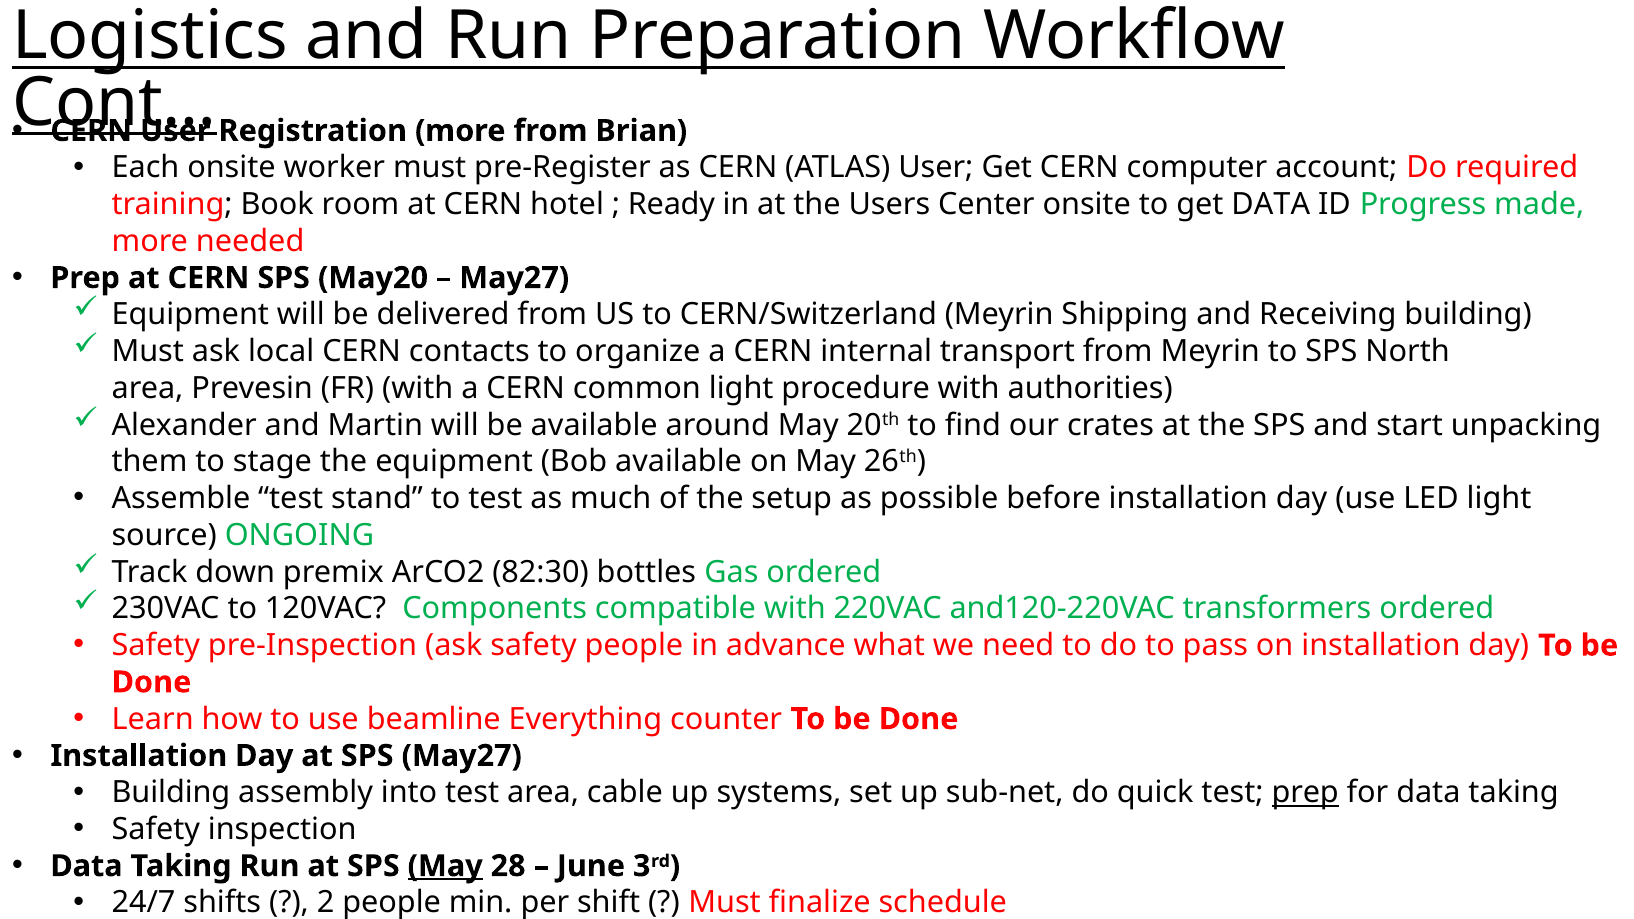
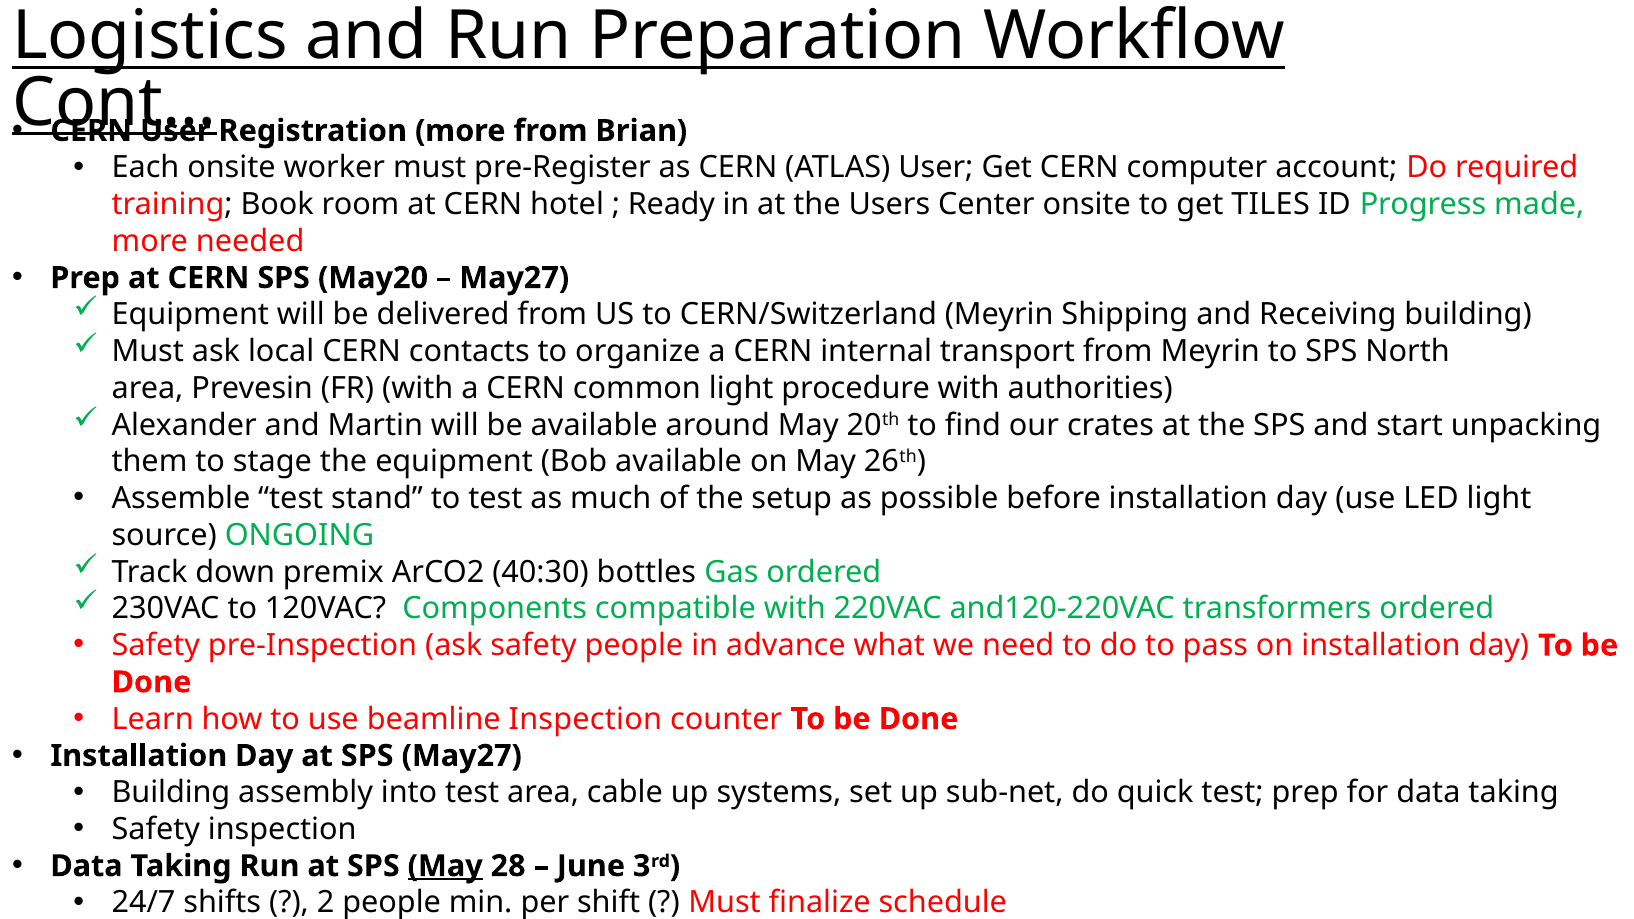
get DATA: DATA -> TILES (1271, 204)
82:30: 82:30 -> 40:30 (541, 572)
beamline Everything: Everything -> Inspection (585, 719)
prep underline: present -> none (1305, 793)
